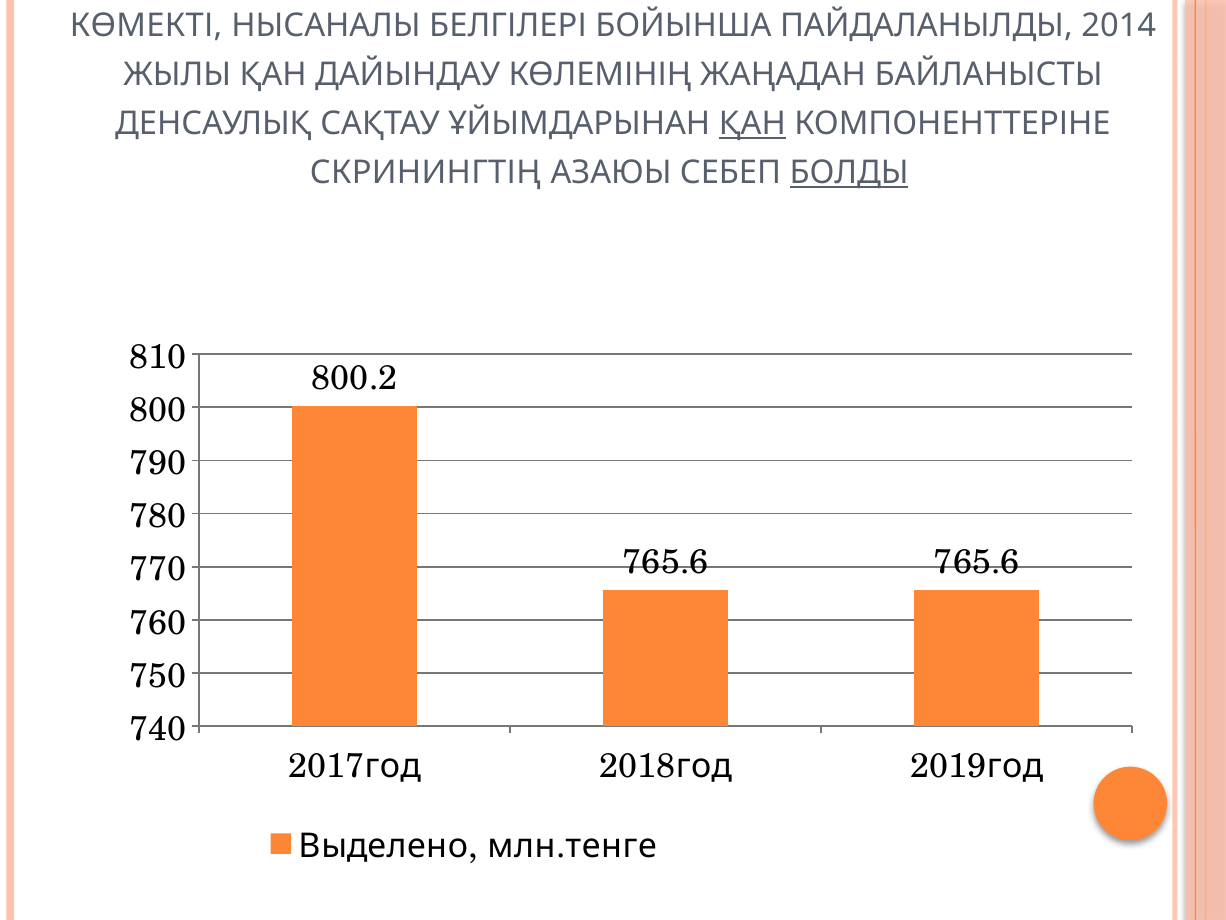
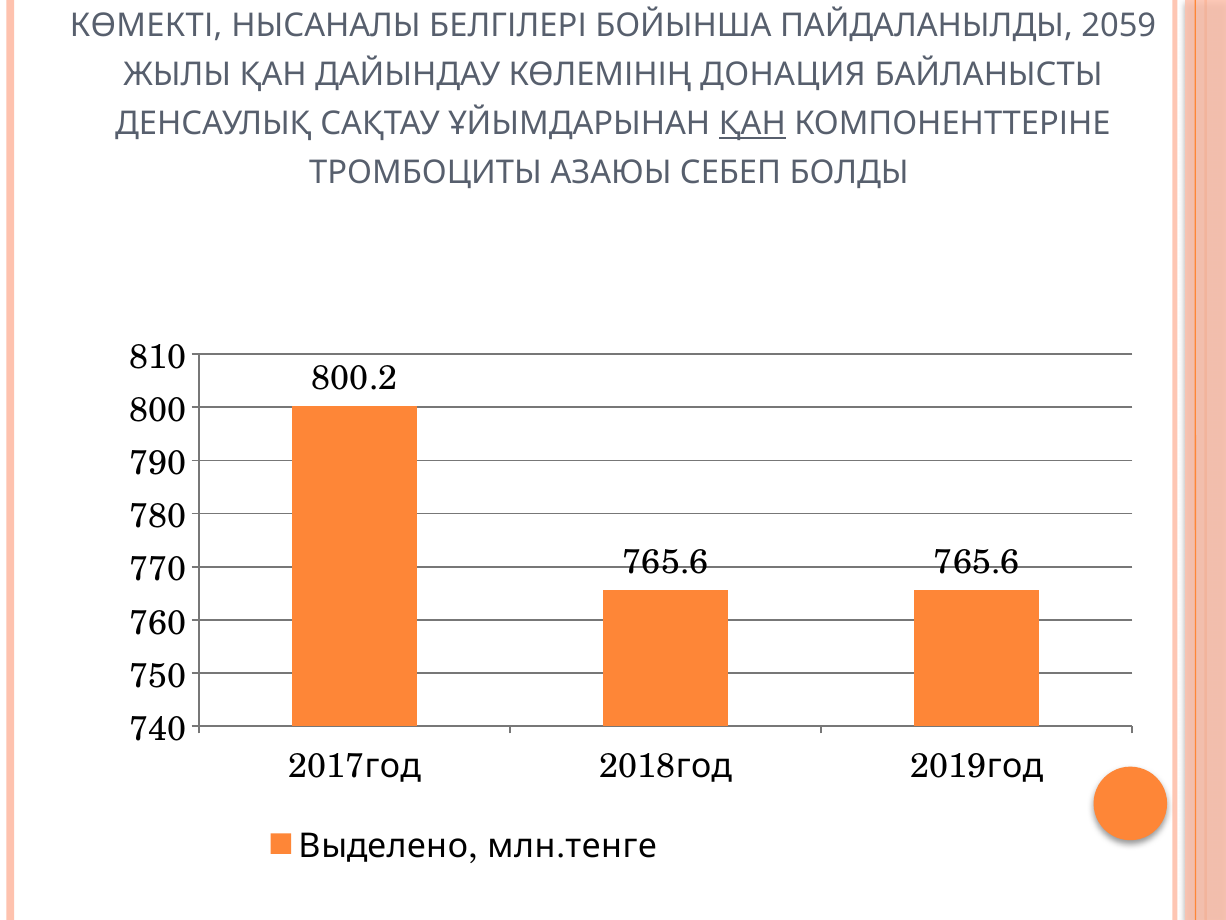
2014: 2014 -> 2059 (1119, 26)
ЖАҢАДАН: ЖАҢАДАН -> ДОНАЦИЯ (783, 75)
СКРИНИНГТІҢ: СКРИНИНГТІҢ -> ТРОМБОЦИТЫ (426, 173)
БОЛДЫ underline: present -> none (849, 173)
